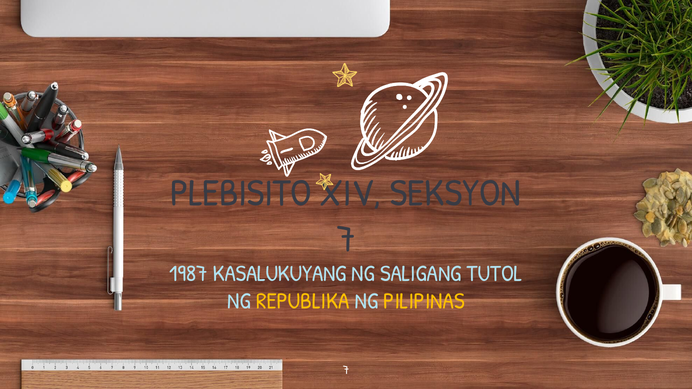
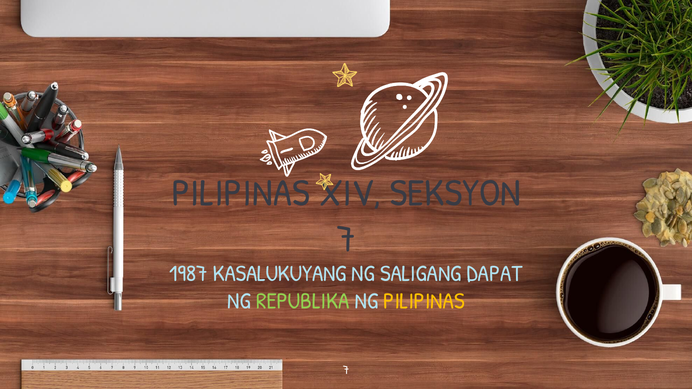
PLEBISITO: PLEBISITO -> PILIPINAS (241, 193)
TUTOL: TUTOL -> DAPAT (495, 274)
REPUBLIKA colour: yellow -> light green (303, 301)
